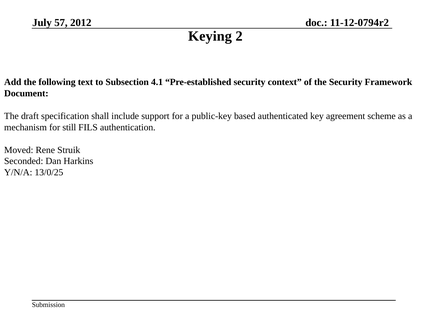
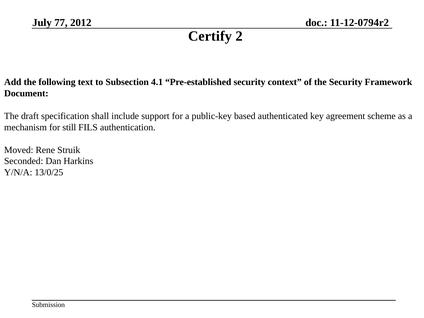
57: 57 -> 77 (61, 23)
Keying: Keying -> Certify (210, 36)
